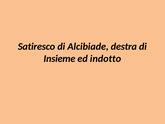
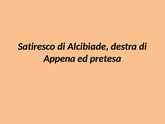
Insieme: Insieme -> Appena (60, 58)
indotto: indotto -> pretesa (106, 58)
